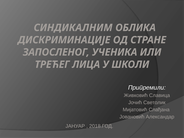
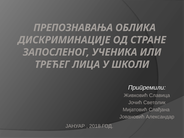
СИНДИКАЛНИМ: СИНДИКАЛНИМ -> ПРЕПОЗНАВАЊА (73, 28)
